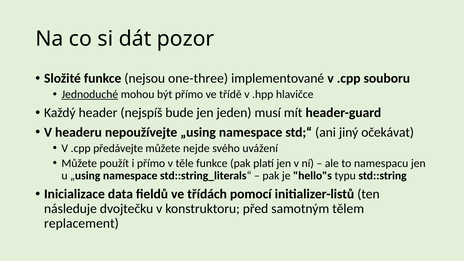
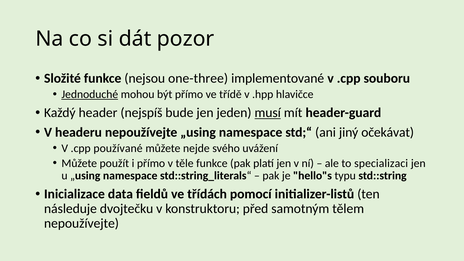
musí underline: none -> present (268, 113)
předávejte: předávejte -> používané (118, 148)
namespacu: namespacu -> specializaci (381, 163)
replacement: replacement -> nepoužívejte (81, 223)
